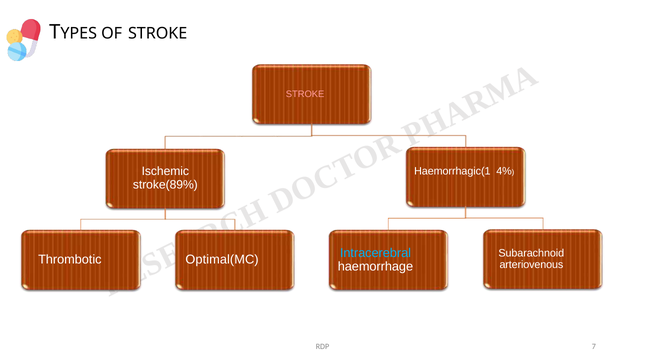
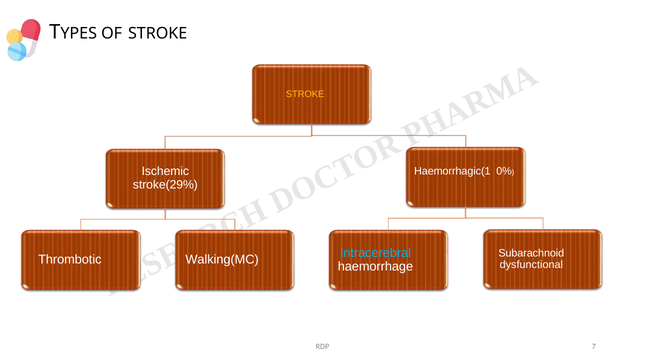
STROKE colour: pink -> yellow (305, 94)
4%: 4% -> 0% (504, 171)
stroke(89%: stroke(89% -> stroke(29% (165, 185)
Optimal(MC: Optimal(MC -> Walking(MC (222, 260)
arteriovenous: arteriovenous -> dysfunctional (531, 264)
